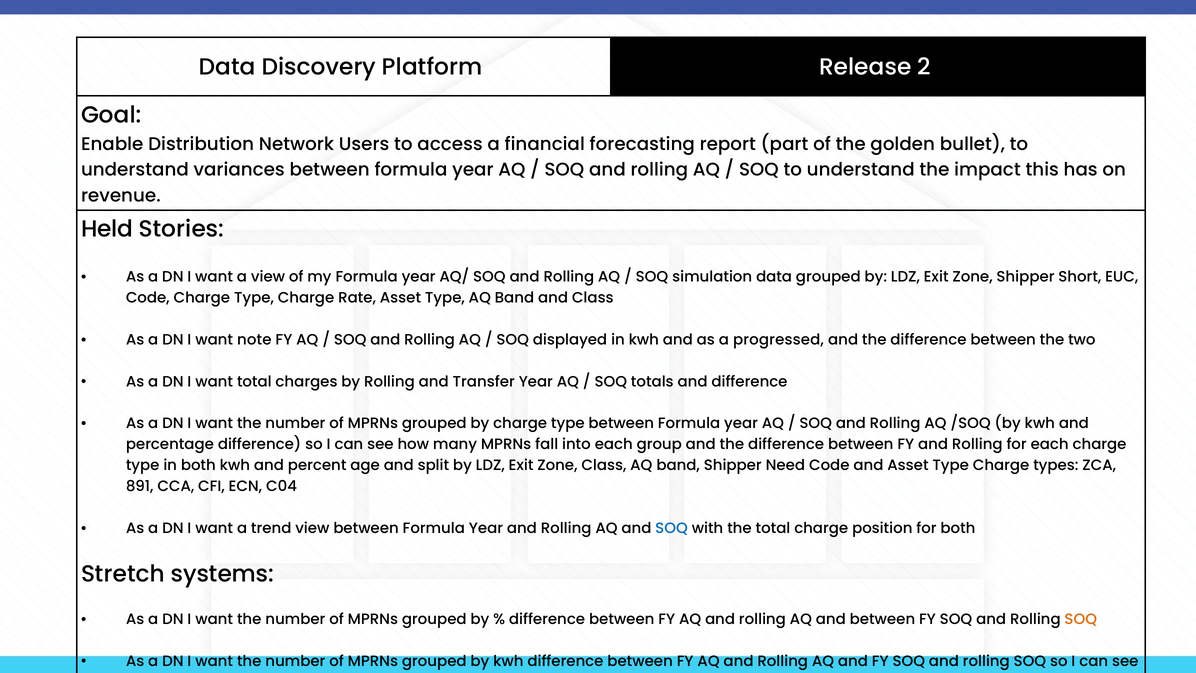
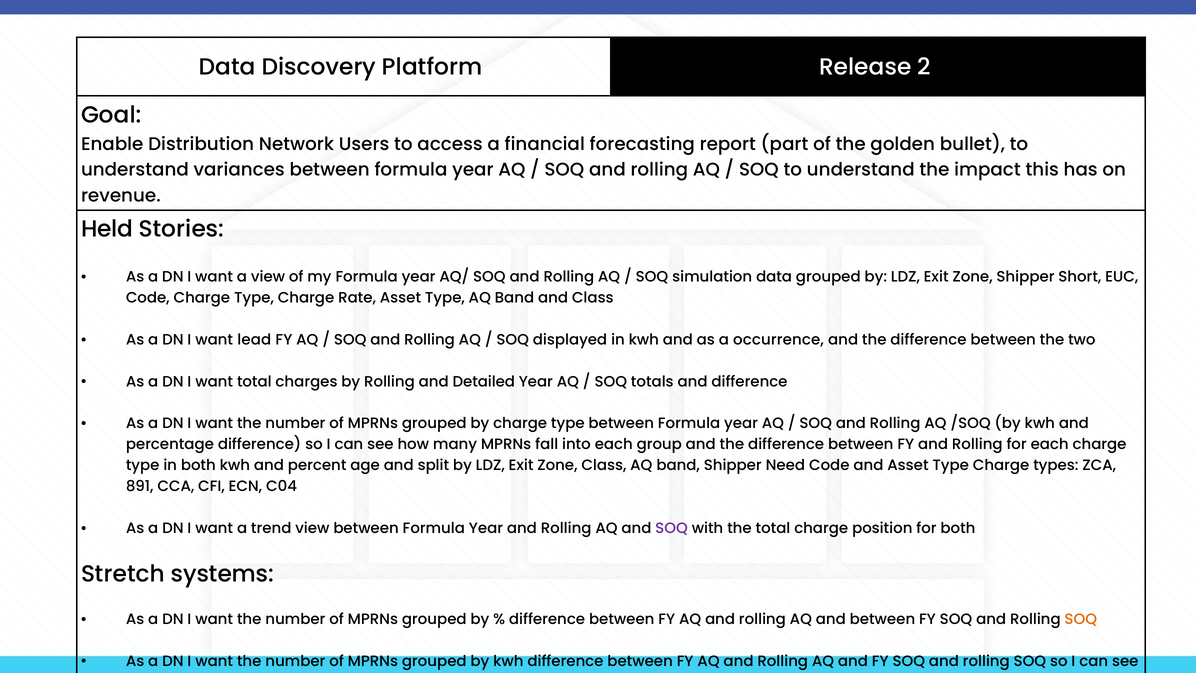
note: note -> lead (254, 340)
progressed: progressed -> occurrence (778, 340)
Transfer: Transfer -> Detailed (484, 381)
SOQ colour: blue -> purple (672, 528)
